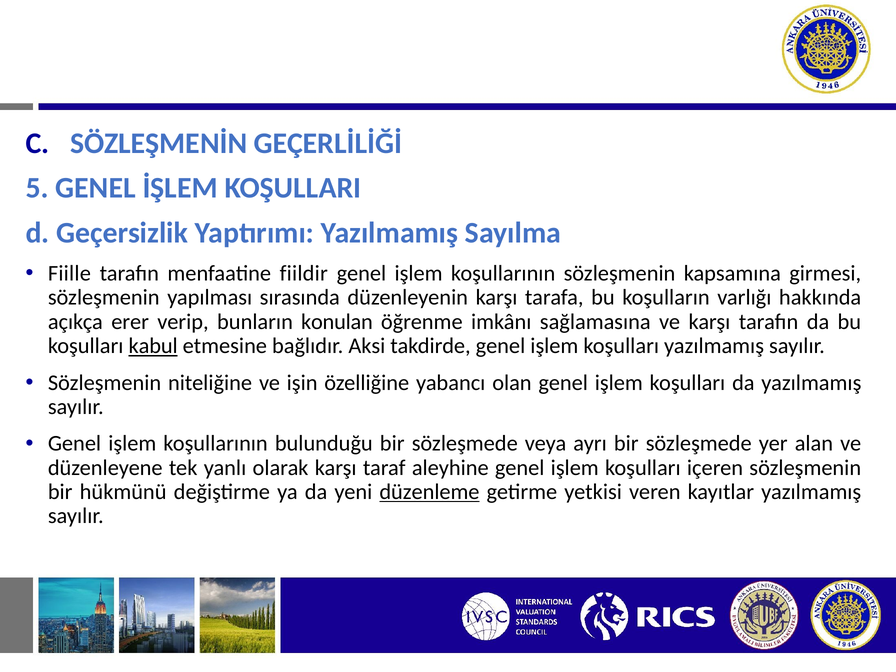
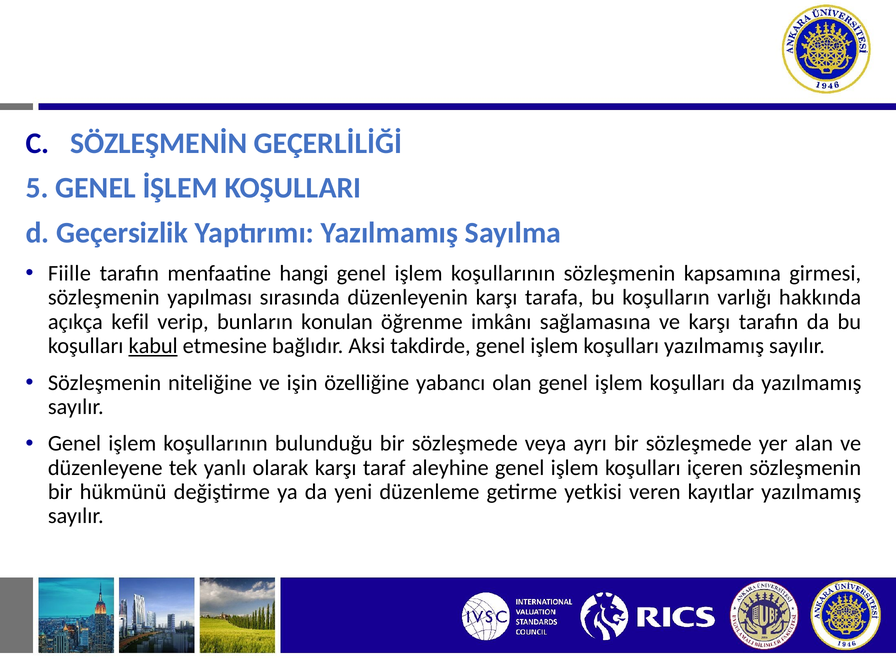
fiildir: fiildir -> hangi (304, 273)
erer: erer -> kefil (130, 322)
düzenleme underline: present -> none (429, 492)
